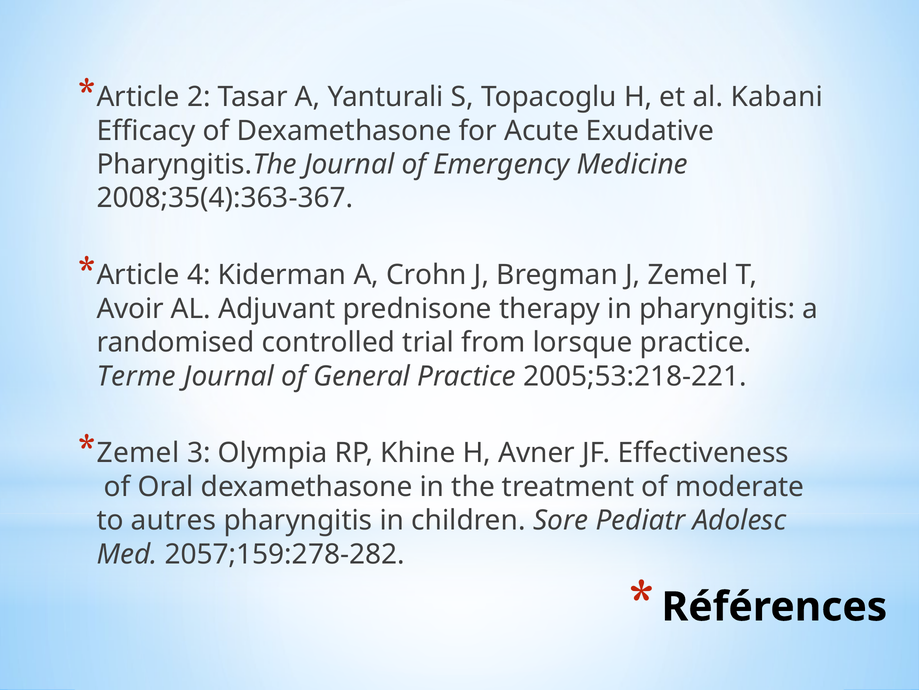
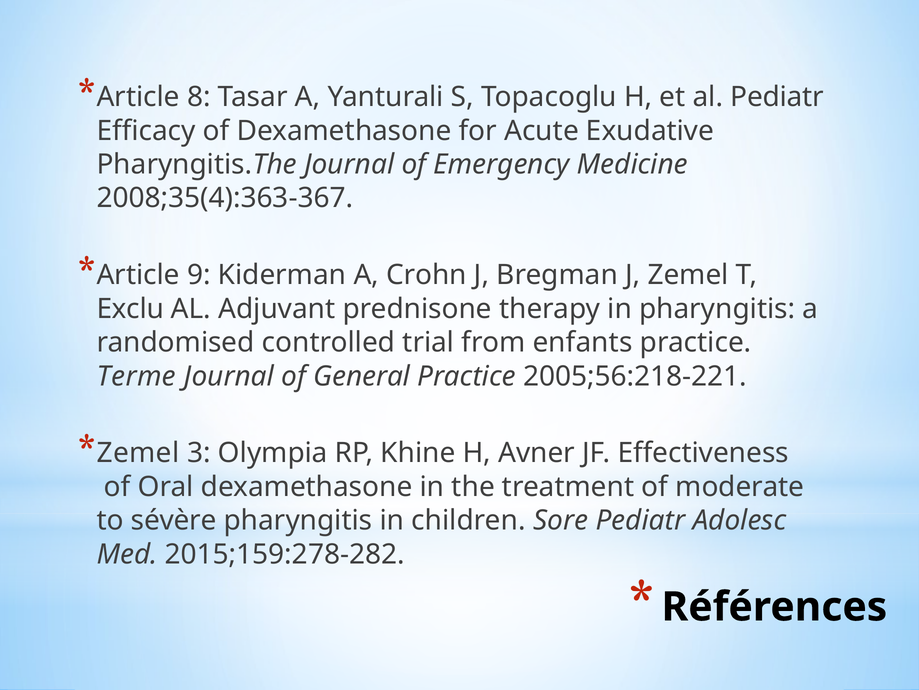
2: 2 -> 8 (199, 97)
al Kabani: Kabani -> Pediatr (777, 97)
4: 4 -> 9 (199, 275)
Avoir: Avoir -> Exclu (130, 308)
lorsque: lorsque -> enfants (583, 342)
2005;53:218-221: 2005;53:218-221 -> 2005;56:218-221 (635, 376)
autres: autres -> sévère (174, 520)
2057;159:278-282: 2057;159:278-282 -> 2015;159:278-282 (285, 554)
